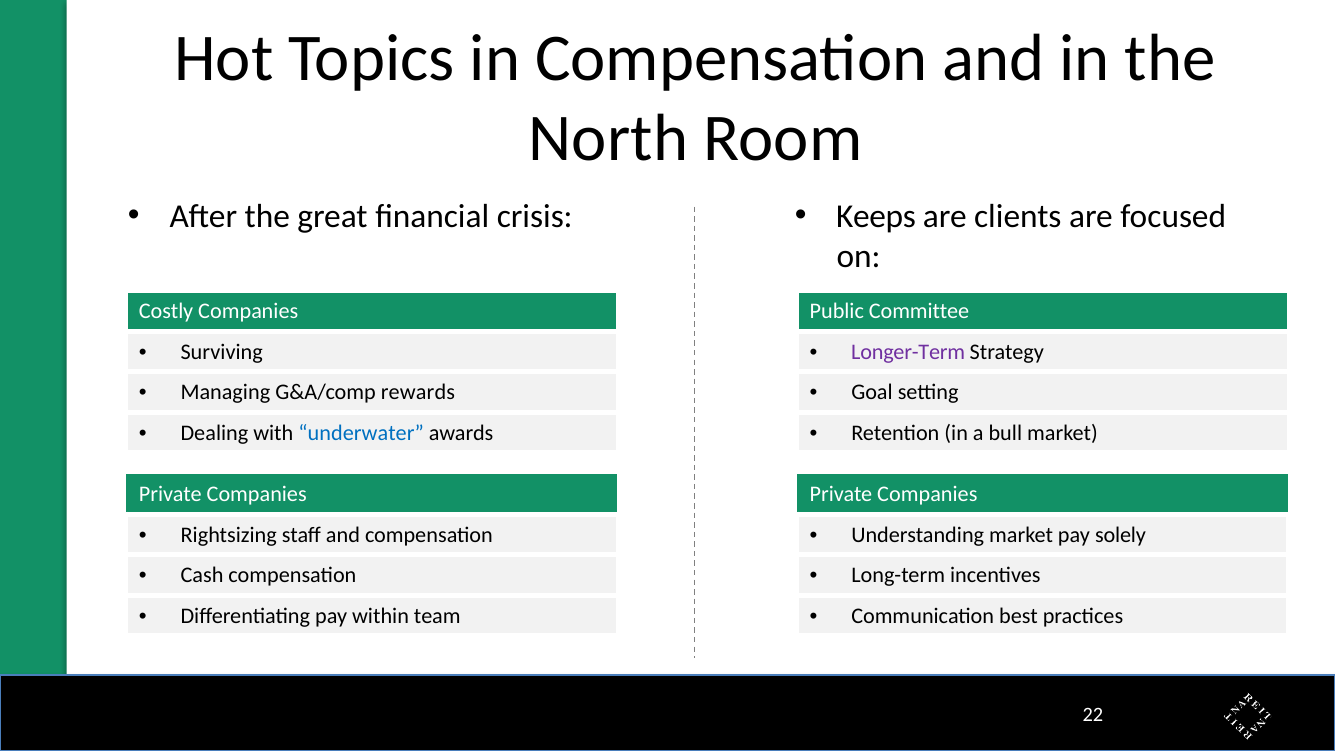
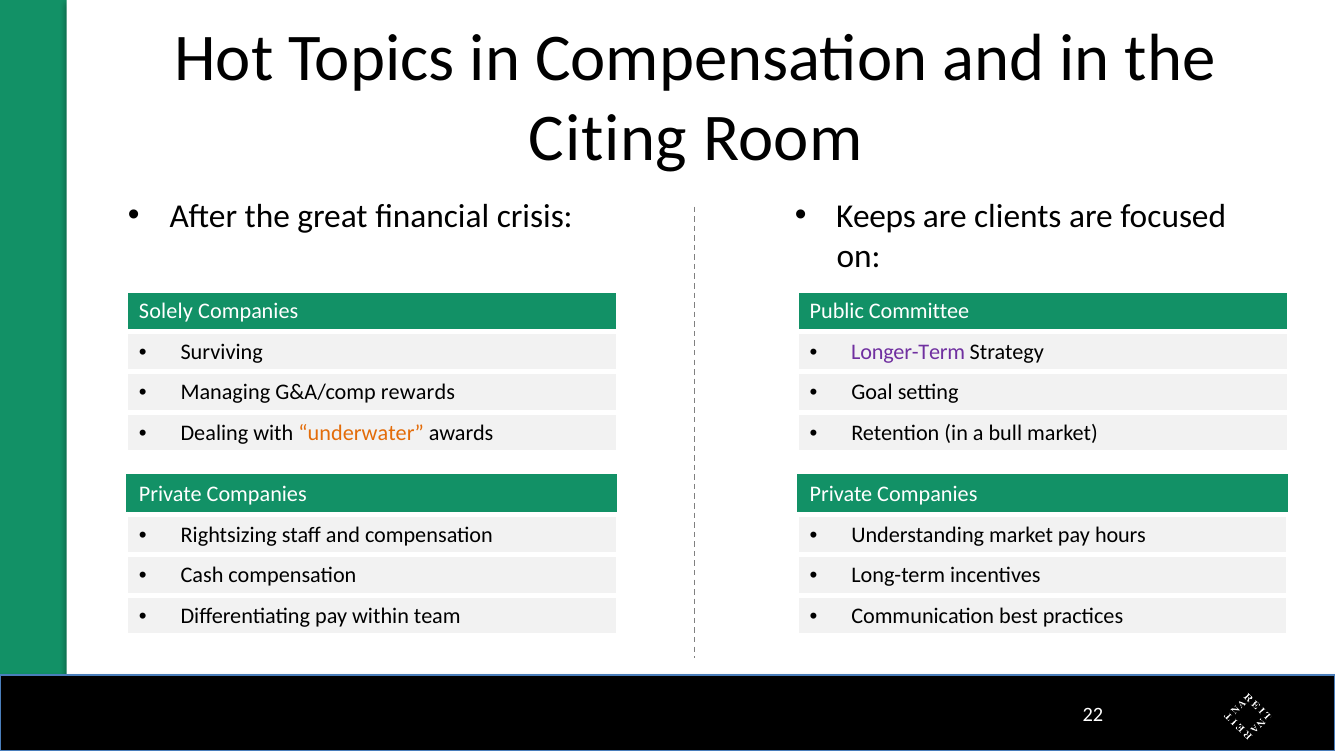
North: North -> Citing (608, 138)
Costly: Costly -> Solely (166, 311)
underwater colour: blue -> orange (361, 433)
solely: solely -> hours (1120, 535)
